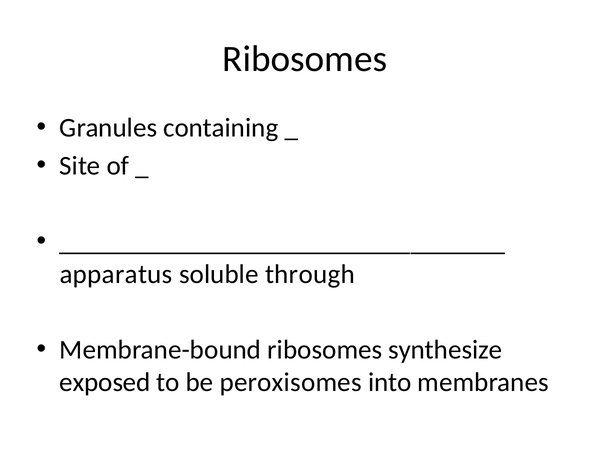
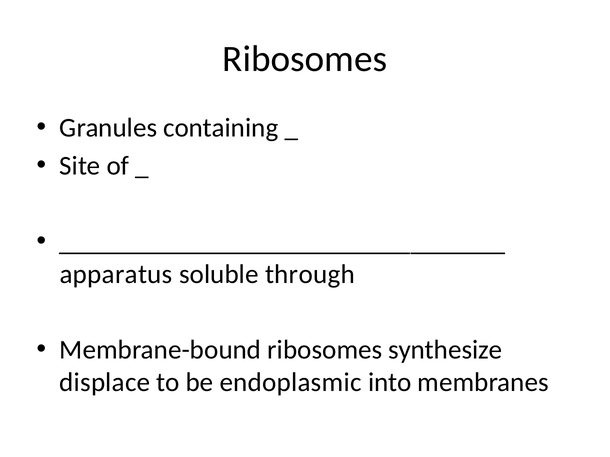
exposed: exposed -> displace (105, 383)
peroxisomes: peroxisomes -> endoplasmic (291, 383)
